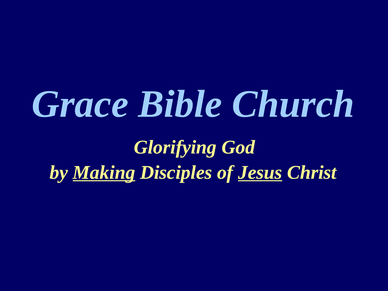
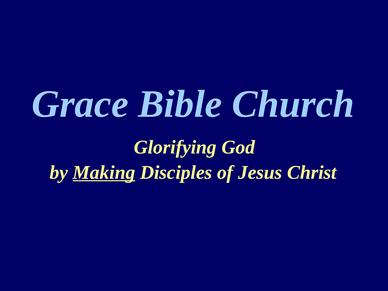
Jesus underline: present -> none (260, 172)
